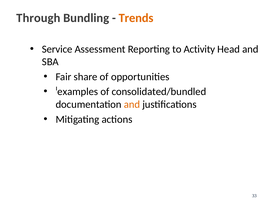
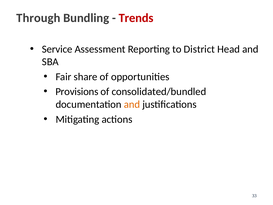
Trends colour: orange -> red (136, 18)
Activity: Activity -> District (199, 49)
ˡexamples: ˡexamples -> Provisions (77, 92)
